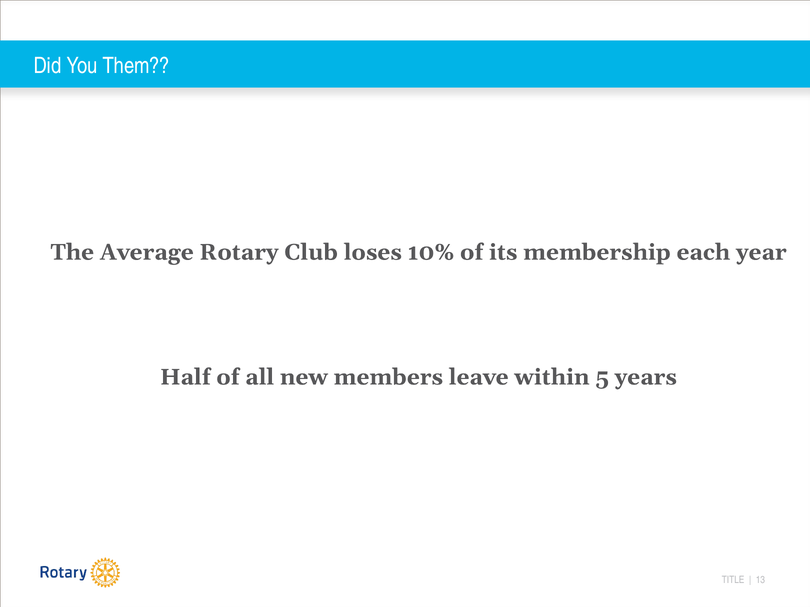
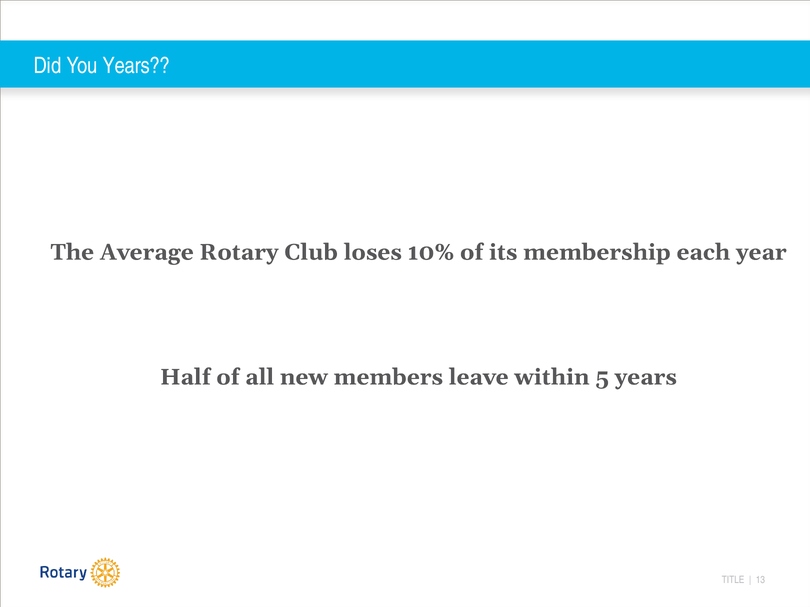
You Them: Them -> Years (136, 66)
